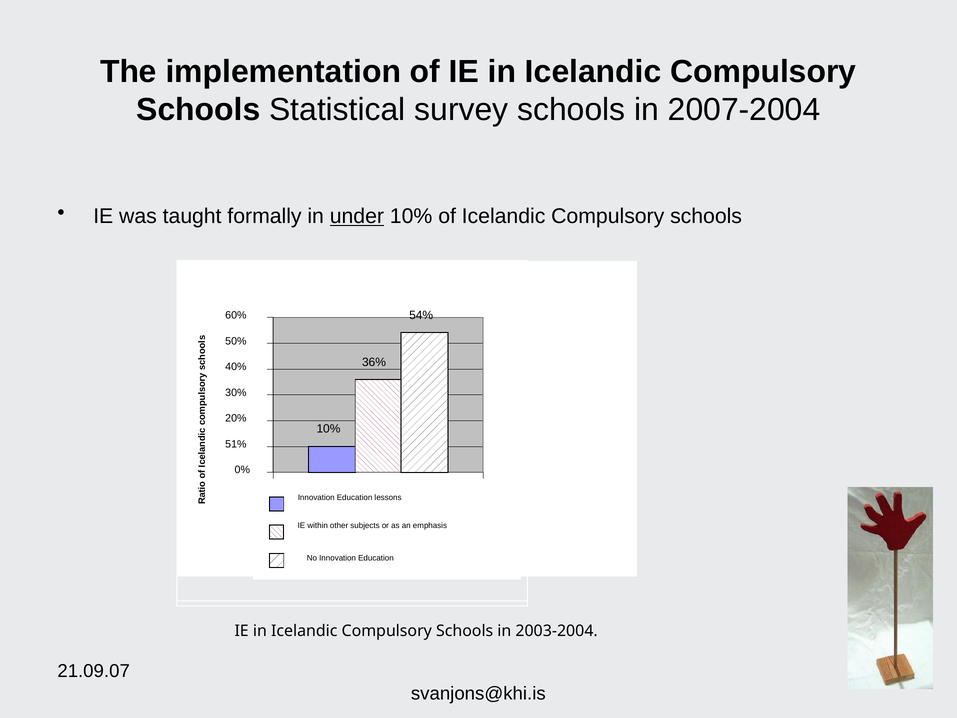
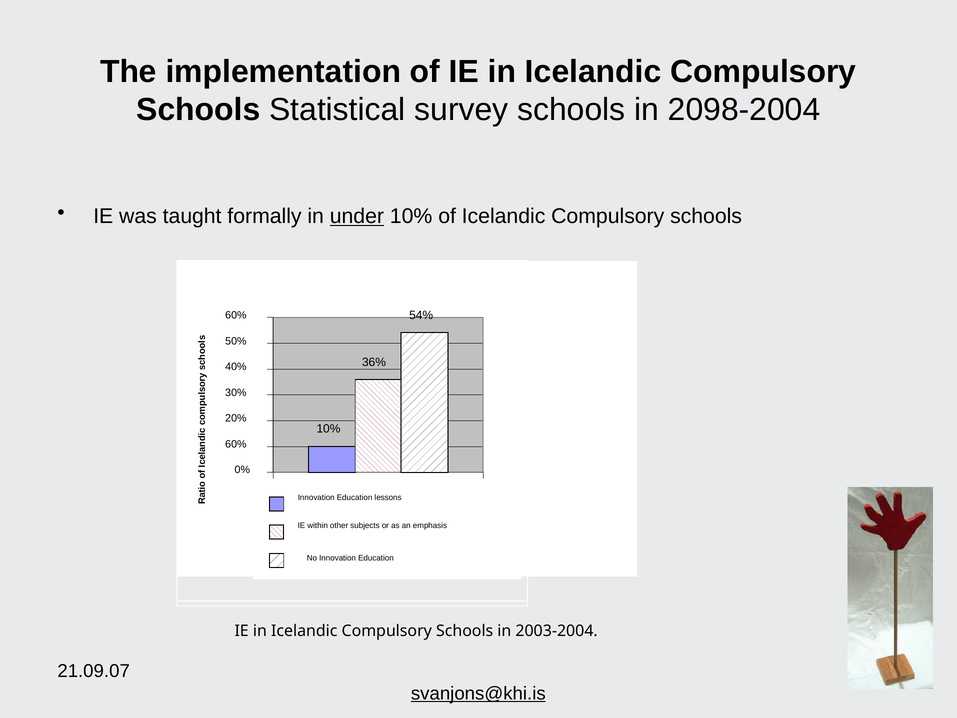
2007-2004: 2007-2004 -> 2098-2004 (744, 110)
51%: 51% -> 60% (236, 444)
svanjons@khi.is underline: none -> present (478, 693)
